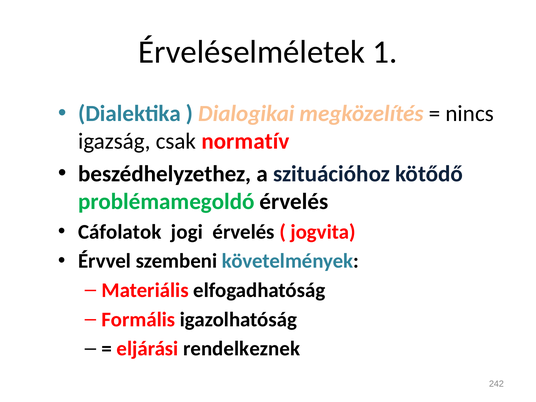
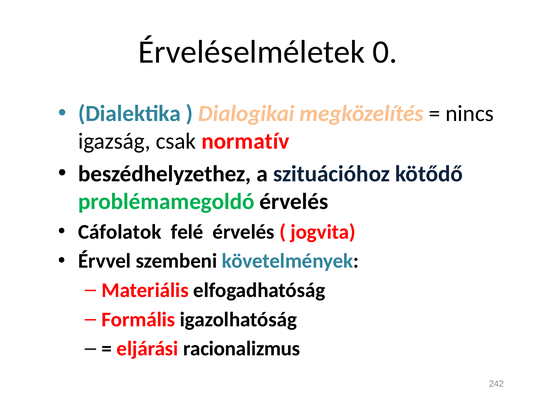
1: 1 -> 0 (385, 52)
jogi: jogi -> felé (187, 232)
rendelkeznek: rendelkeznek -> racionalizmus (242, 349)
